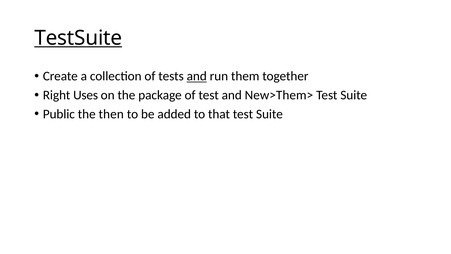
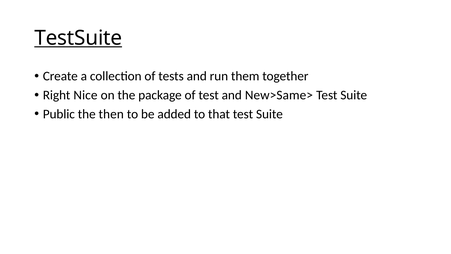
and underline: present -> none (197, 76)
Uses: Uses -> Nice (85, 95)
New>Them>: New>Them> -> New>Same> (279, 95)
